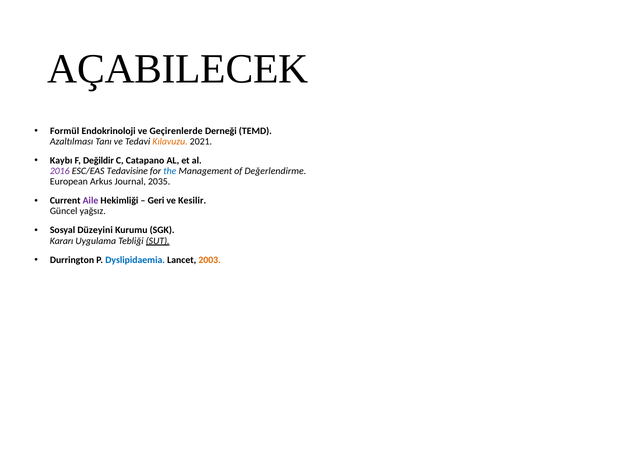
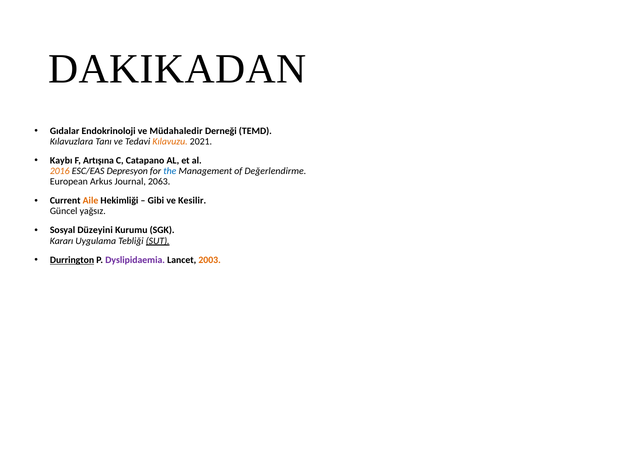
AÇABILECEK: AÇABILECEK -> DAKIKADAN (177, 69)
Formül: Formül -> Gıdalar (65, 131)
Geçirenlerde: Geçirenlerde -> Müdahaledir (176, 131)
Azaltılması: Azaltılması -> Kılavuzlara (72, 142)
Değildir: Değildir -> Artışına (98, 161)
2016 colour: purple -> orange (60, 171)
Tedavisine: Tedavisine -> Depresyon (127, 171)
2035: 2035 -> 2063 (159, 182)
Aile colour: purple -> orange (91, 201)
Geri: Geri -> Gibi (156, 201)
Durrington underline: none -> present (72, 260)
Dyslipidaemia colour: blue -> purple (135, 260)
